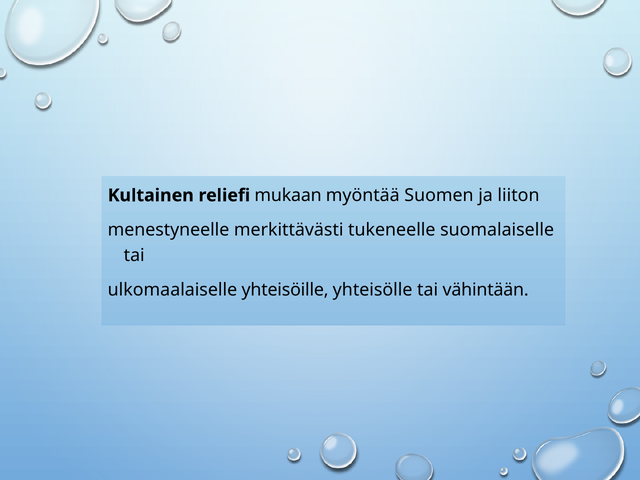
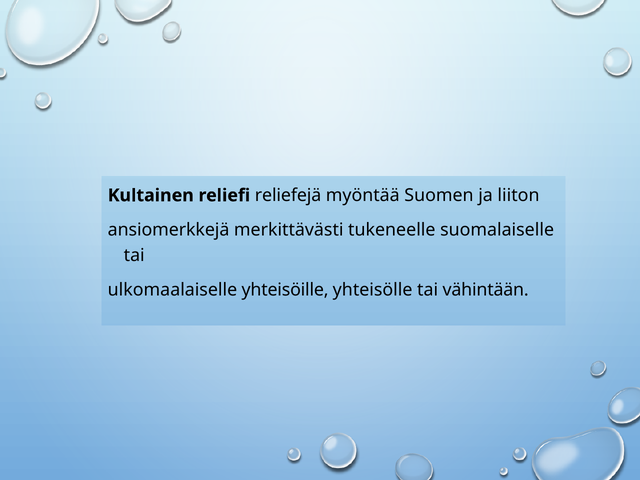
mukaan: mukaan -> reliefejä (288, 195)
menestyneelle: menestyneelle -> ansiomerkkejä (169, 230)
